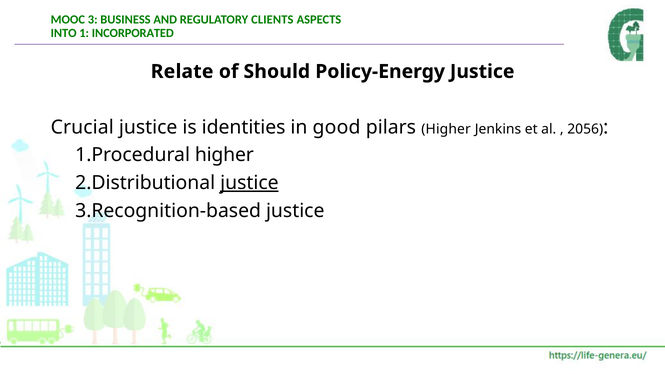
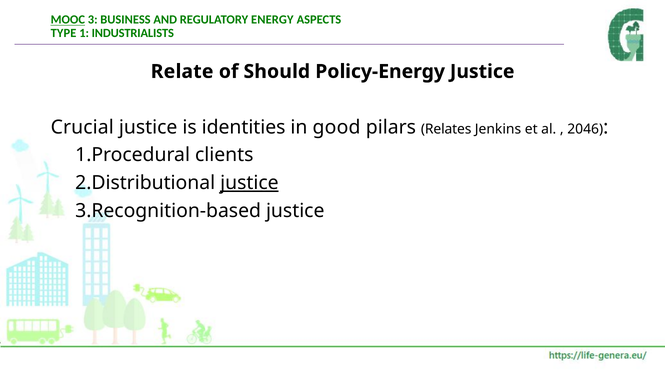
MOOC underline: none -> present (68, 20)
CLIENTS: CLIENTS -> ENERGY (272, 20)
INTO: INTO -> TYPE (64, 33)
INCORPORATED: INCORPORATED -> INDUSTRIALISTS (133, 33)
pilars Higher: Higher -> Relates (446, 129)
2056: 2056 -> 2046 (585, 129)
higher: higher -> clients (224, 155)
